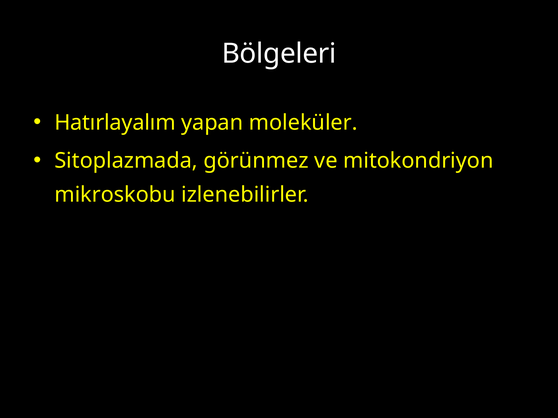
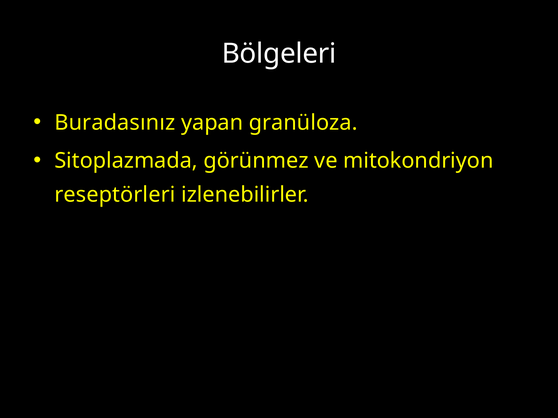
Hatırlayalım: Hatırlayalım -> Buradasınız (115, 123)
moleküler: moleküler -> granüloza (303, 123)
mikroskobu: mikroskobu -> reseptörleri (115, 195)
